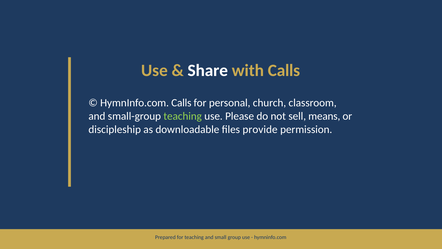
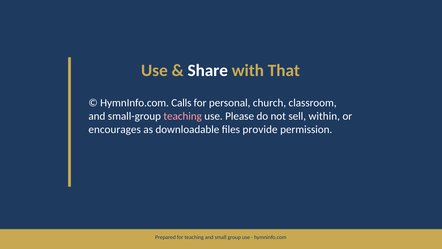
with Calls: Calls -> That (284, 70)
teaching colour: light green -> pink (183, 116)
means: means -> within (324, 116)
discipleship: discipleship -> encourages (115, 129)
